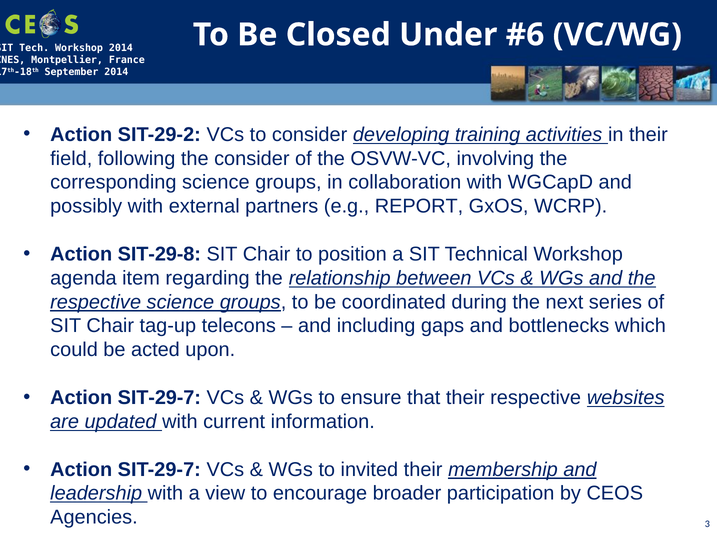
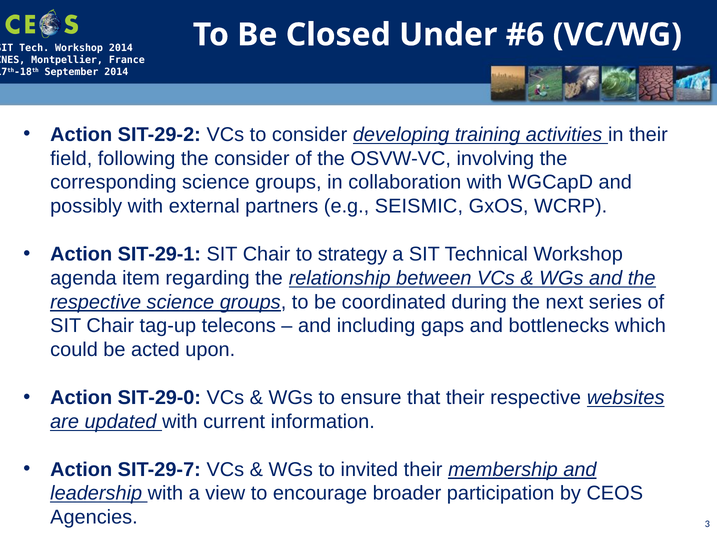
REPORT: REPORT -> SEISMIC (419, 206)
SIT-29-8: SIT-29-8 -> SIT-29-1 (159, 254)
position: position -> strategy (353, 254)
SIT-29-7: SIT-29-7 -> SIT-29-0 (159, 397)
